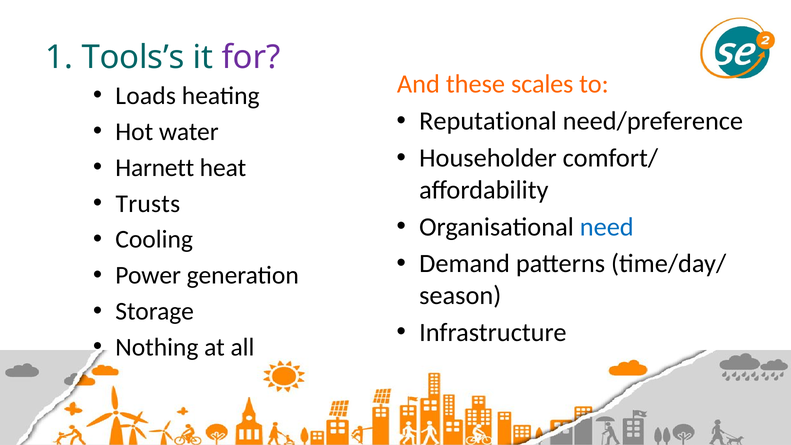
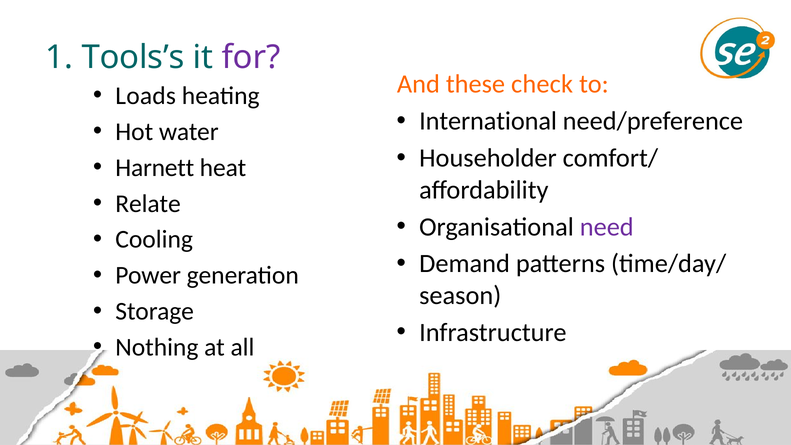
scales: scales -> check (542, 84)
Reputational: Reputational -> International (488, 121)
Trusts: Trusts -> Relate (148, 204)
need colour: blue -> purple (607, 227)
